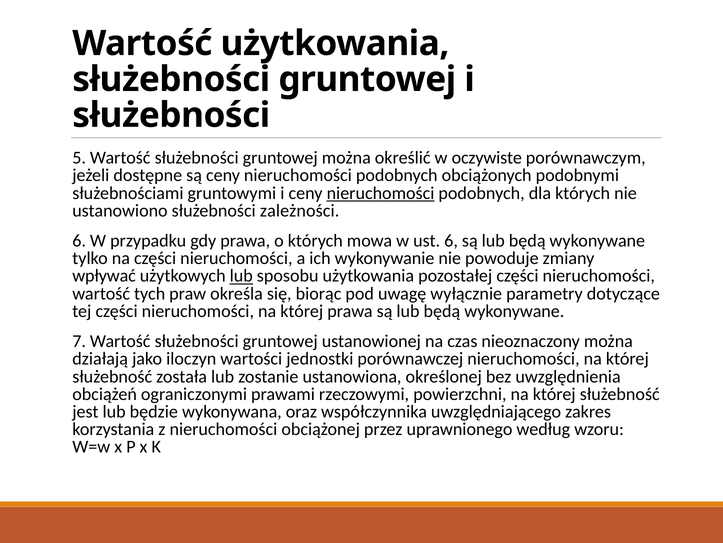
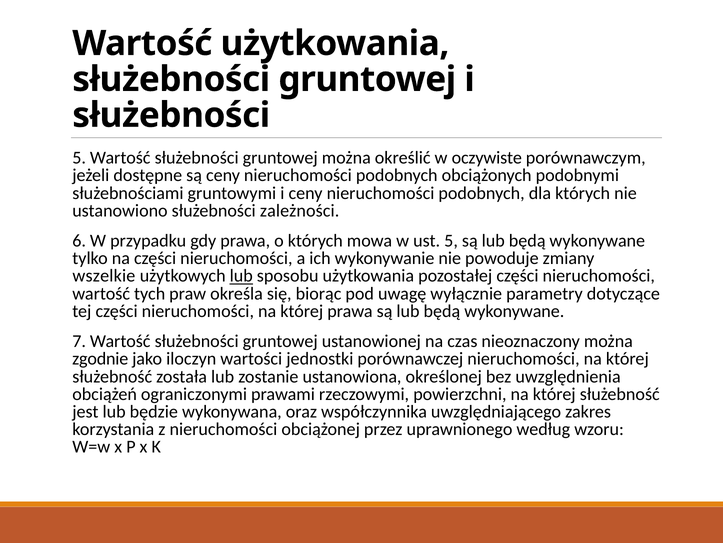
nieruchomości underline: present -> none (381, 193)
ust 6: 6 -> 5 (451, 241)
wpływać: wpływać -> wszelkie (104, 276)
działają: działają -> zgodnie (100, 358)
